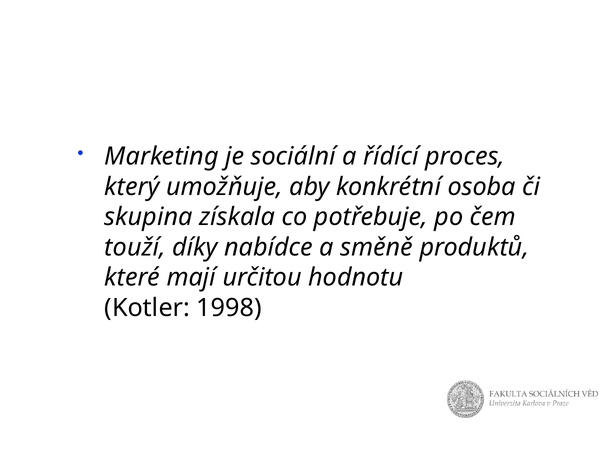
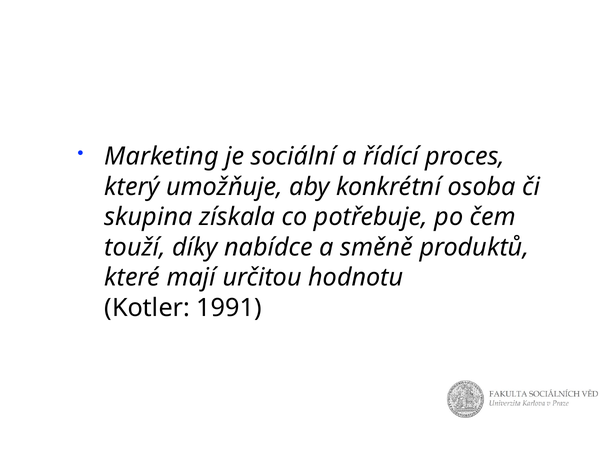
1998: 1998 -> 1991 (229, 308)
